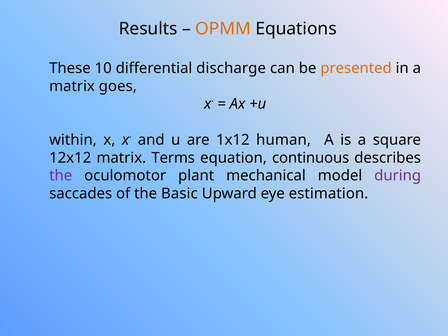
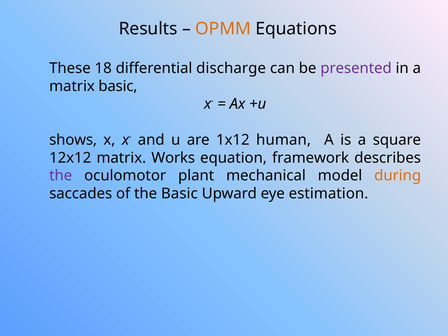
10: 10 -> 18 (103, 68)
presented colour: orange -> purple (356, 68)
matrix goes: goes -> basic (118, 86)
within: within -> shows (73, 140)
Terms: Terms -> Works (173, 158)
continuous: continuous -> framework (311, 158)
during colour: purple -> orange (398, 176)
